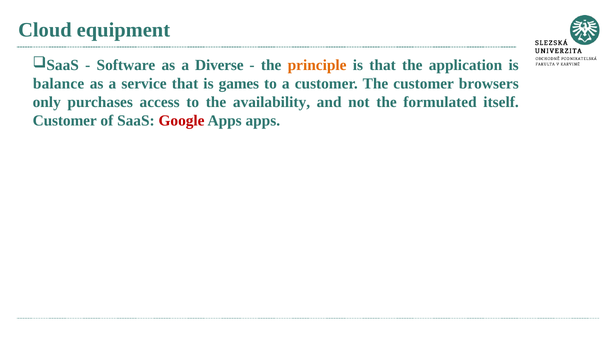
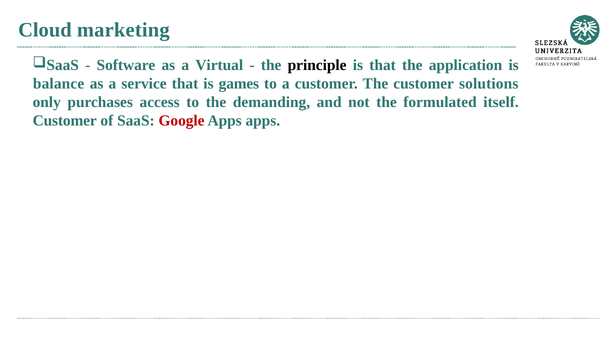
equipment: equipment -> marketing (123, 30)
Diverse: Diverse -> Virtual (219, 65)
principle colour: orange -> black (317, 65)
browsers: browsers -> solutions (489, 84)
availability: availability -> demanding (272, 102)
